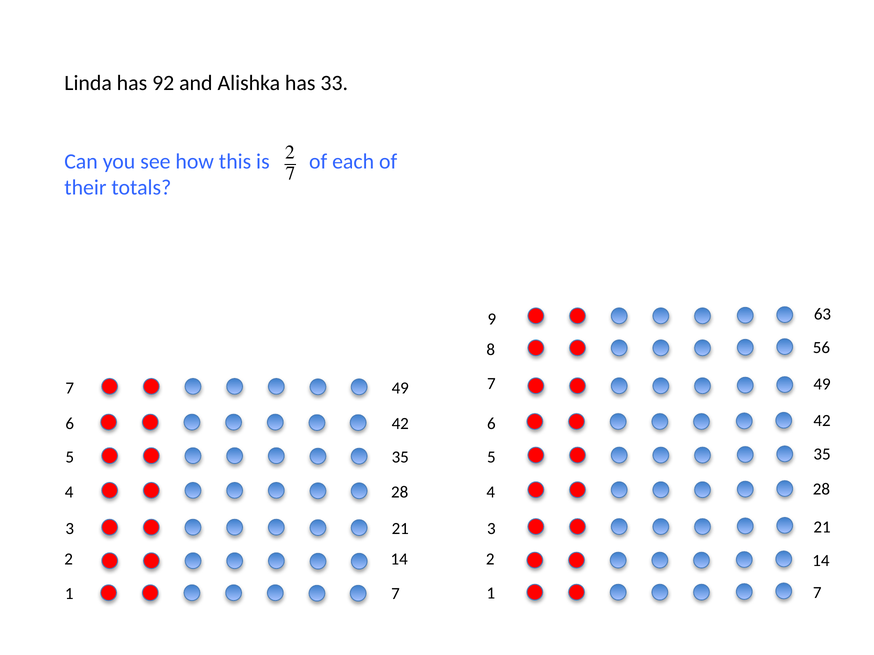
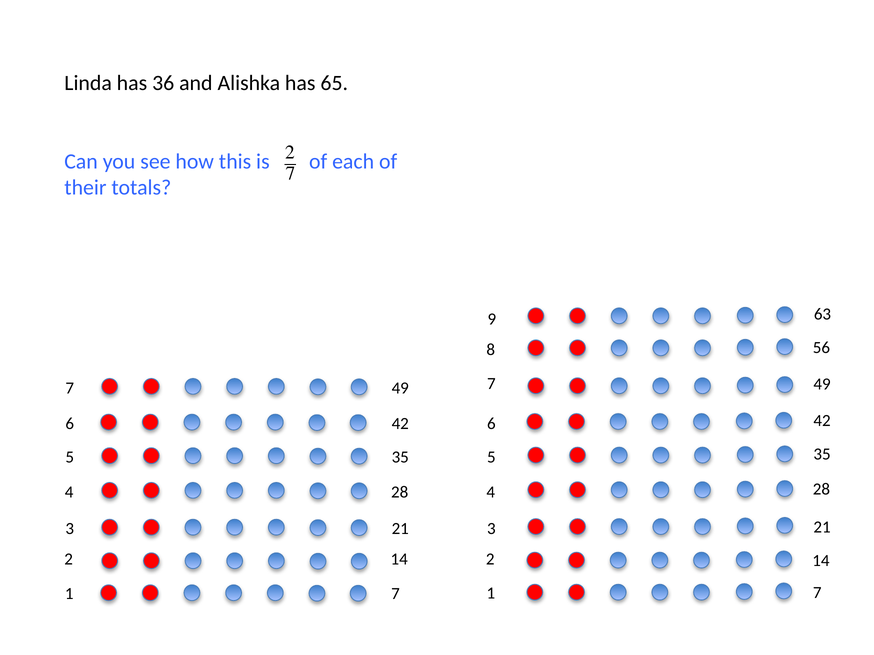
92: 92 -> 36 (163, 83)
33: 33 -> 65 (334, 83)
